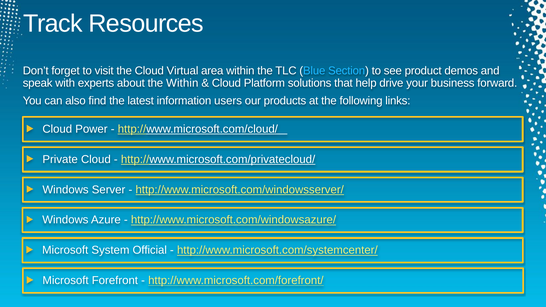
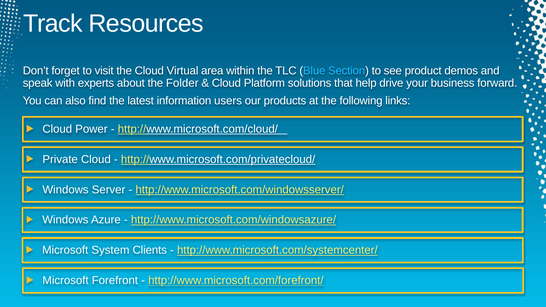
the Within: Within -> Folder (182, 83)
Official: Official -> Clients (150, 250)
